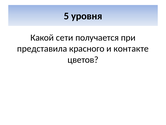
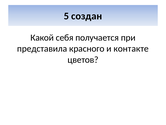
уровня: уровня -> создан (87, 16)
сети: сети -> себя (65, 37)
